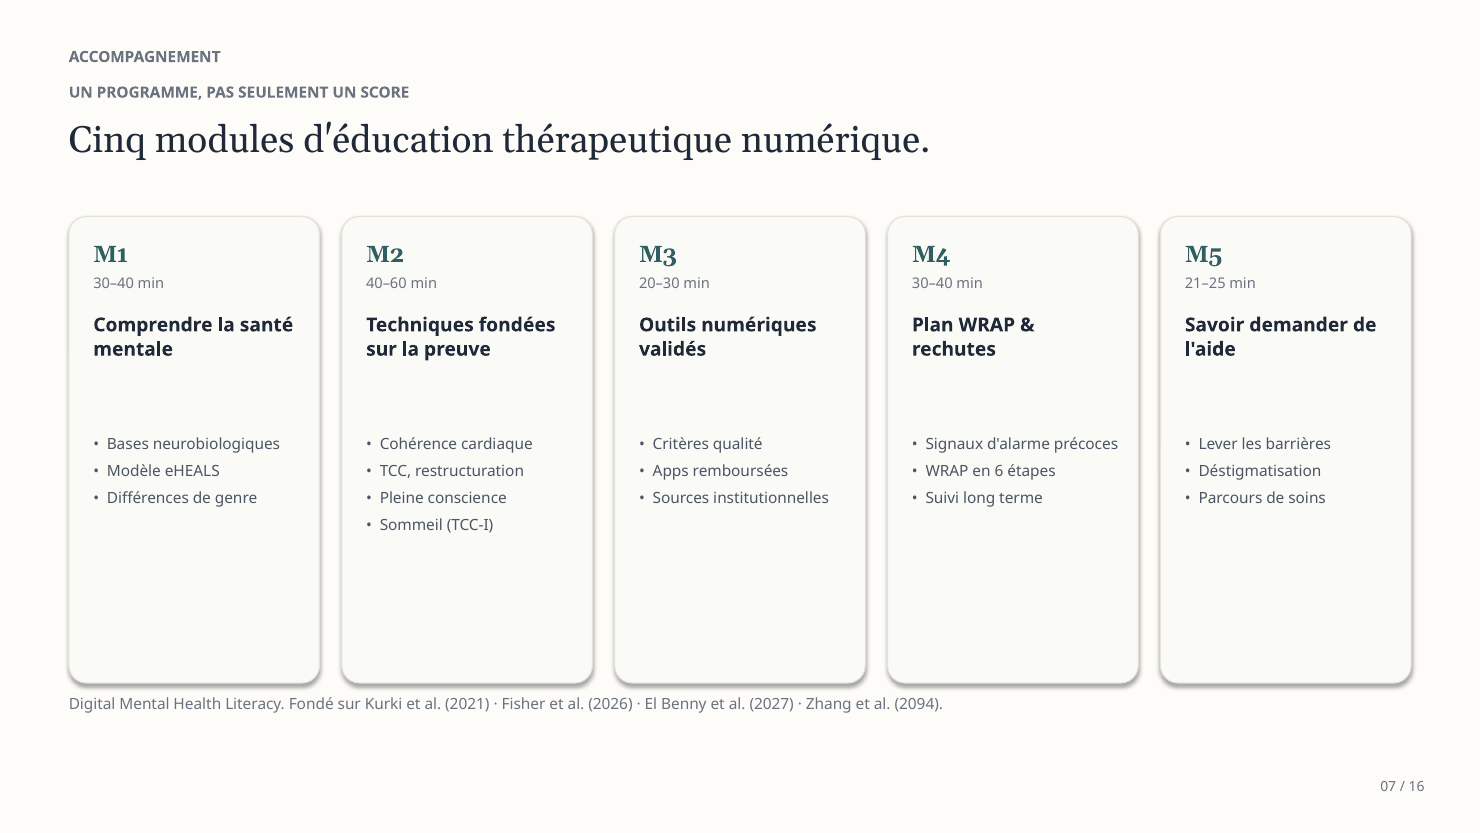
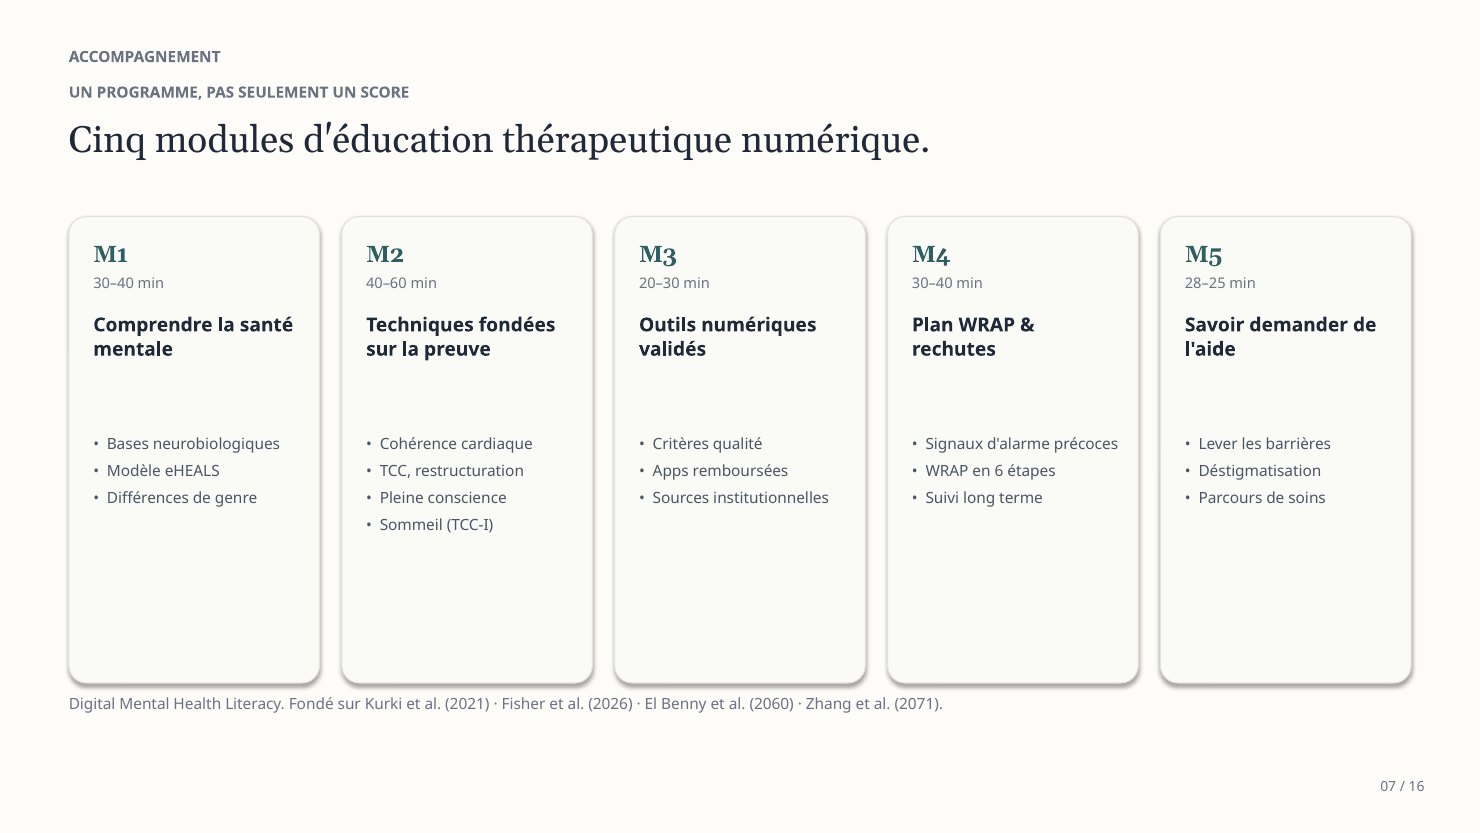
21–25: 21–25 -> 28–25 (1205, 284)
2027: 2027 -> 2060 (772, 704)
2094: 2094 -> 2071 (919, 704)
